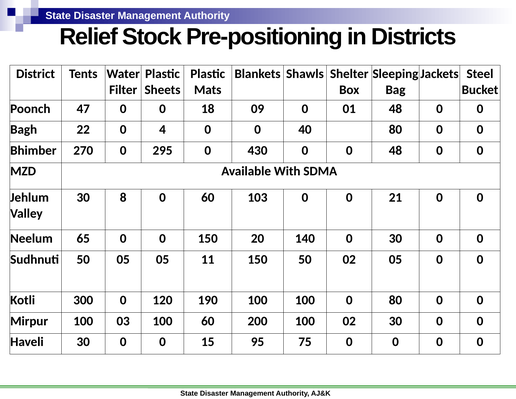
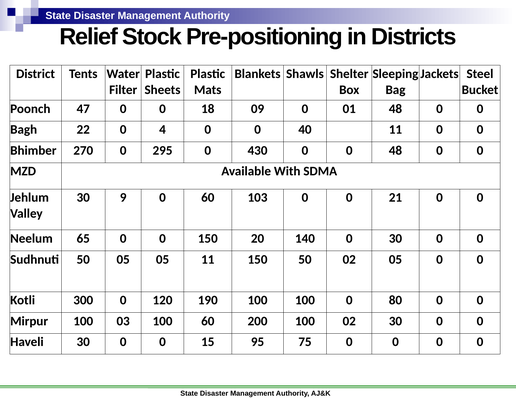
40 80: 80 -> 11 (395, 130)
8: 8 -> 9 (123, 197)
